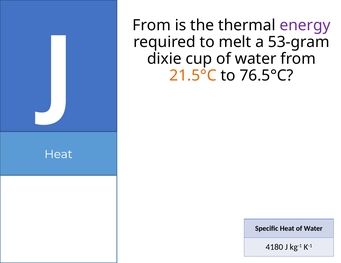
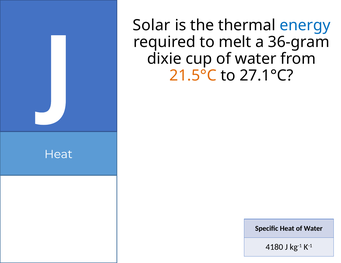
From: From -> Solar (152, 25)
energy colour: purple -> blue (305, 25)
53-gram: 53-gram -> 36-gram (299, 42)
76.5°C: 76.5°C -> 27.1°C (267, 76)
